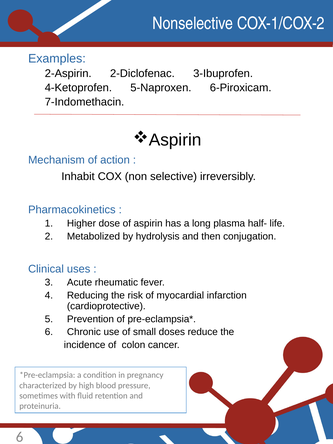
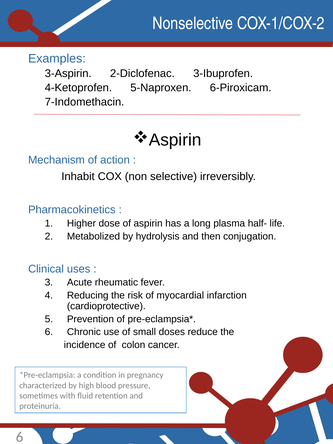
2-Aspirin: 2-Aspirin -> 3-Aspirin (68, 73)
